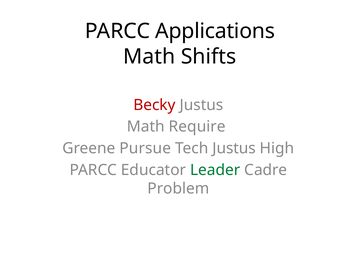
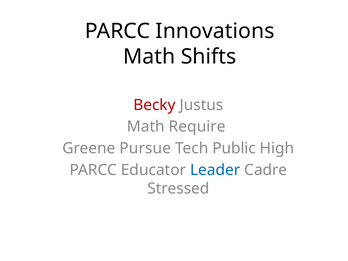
Applications: Applications -> Innovations (215, 31)
Tech Justus: Justus -> Public (234, 148)
Leader colour: green -> blue (215, 170)
Problem: Problem -> Stressed (178, 189)
